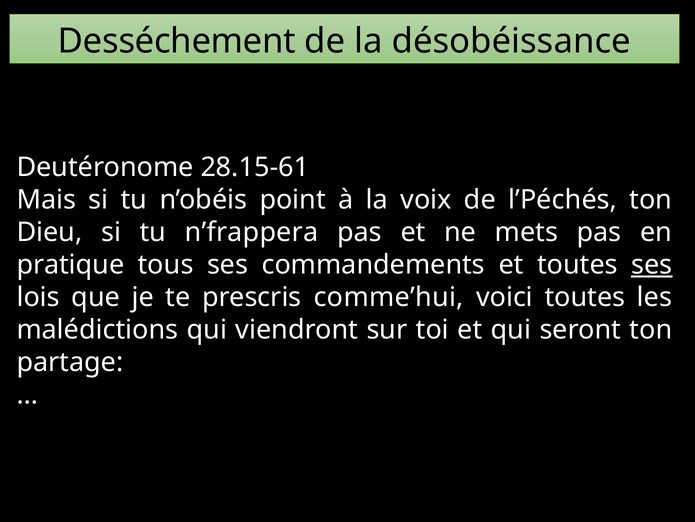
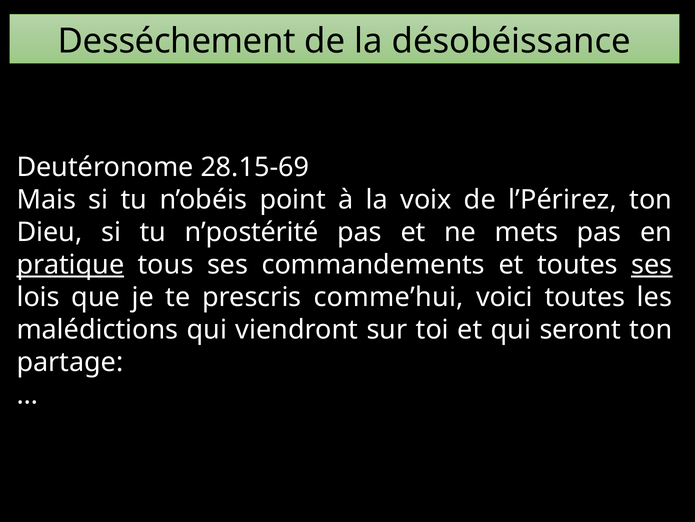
28.15-61: 28.15-61 -> 28.15-69 (255, 167)
l’Péchés: l’Péchés -> l’Périrez (563, 200)
n’frappera: n’frappera -> n’postérité (252, 232)
pratique underline: none -> present (70, 265)
